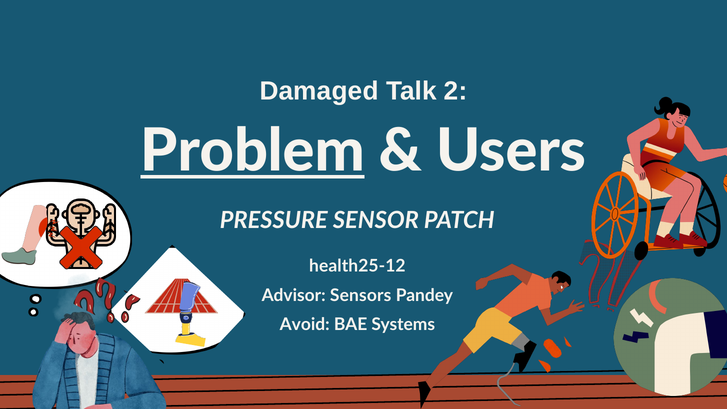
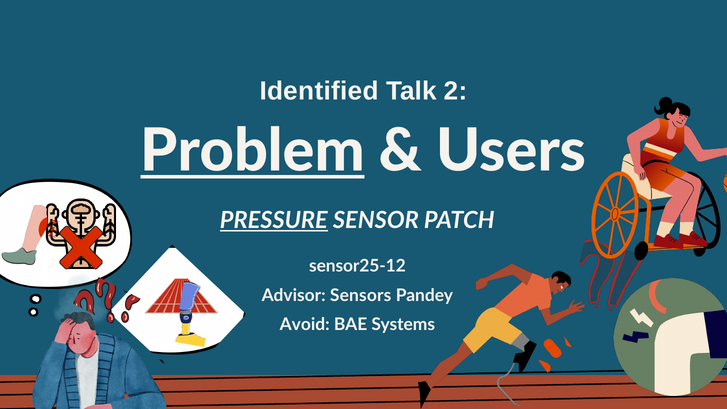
Damaged: Damaged -> Identified (319, 91)
PRESSURE underline: none -> present (274, 220)
health25-12: health25-12 -> sensor25-12 (357, 266)
